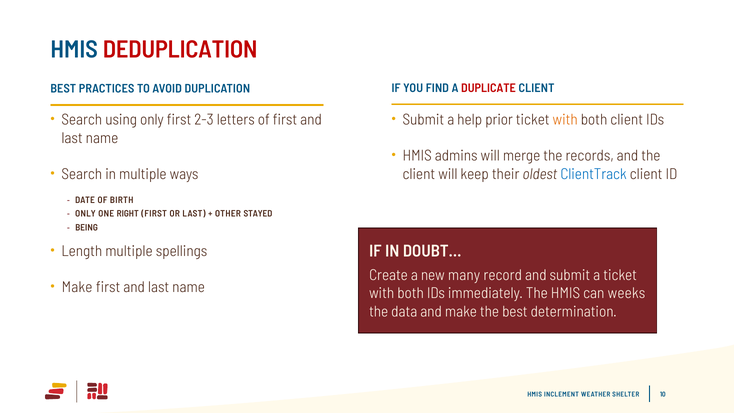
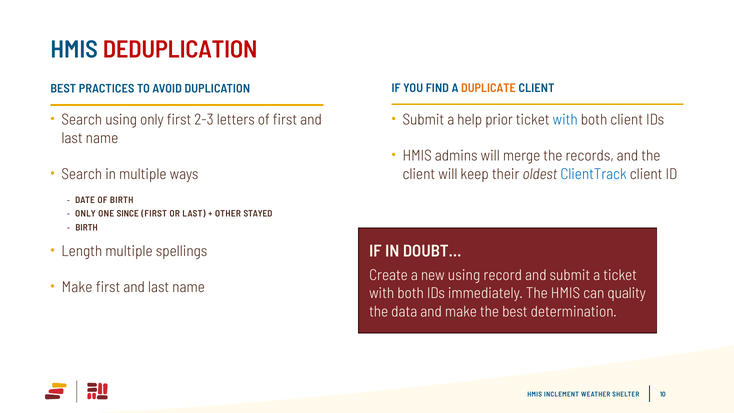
DUPLICATE colour: red -> orange (488, 88)
with colour: orange -> blue (565, 120)
RIGHT: RIGHT -> SINCE (128, 214)
BEING: BEING -> BIRTH (87, 227)
new many: many -> using (464, 275)
weeks: weeks -> quality (627, 293)
